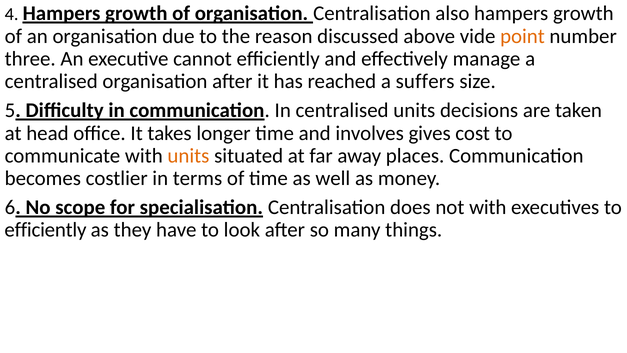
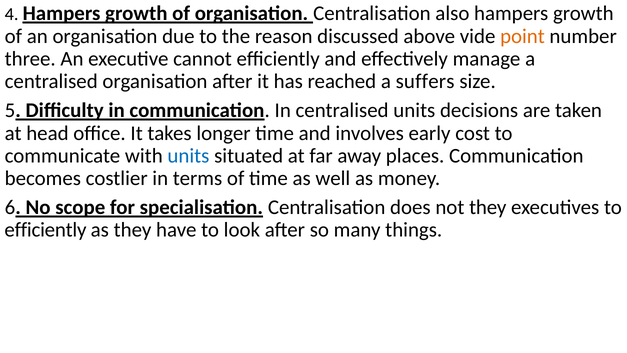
gives: gives -> early (430, 133)
units colour: orange -> blue (188, 156)
not with: with -> they (488, 207)
